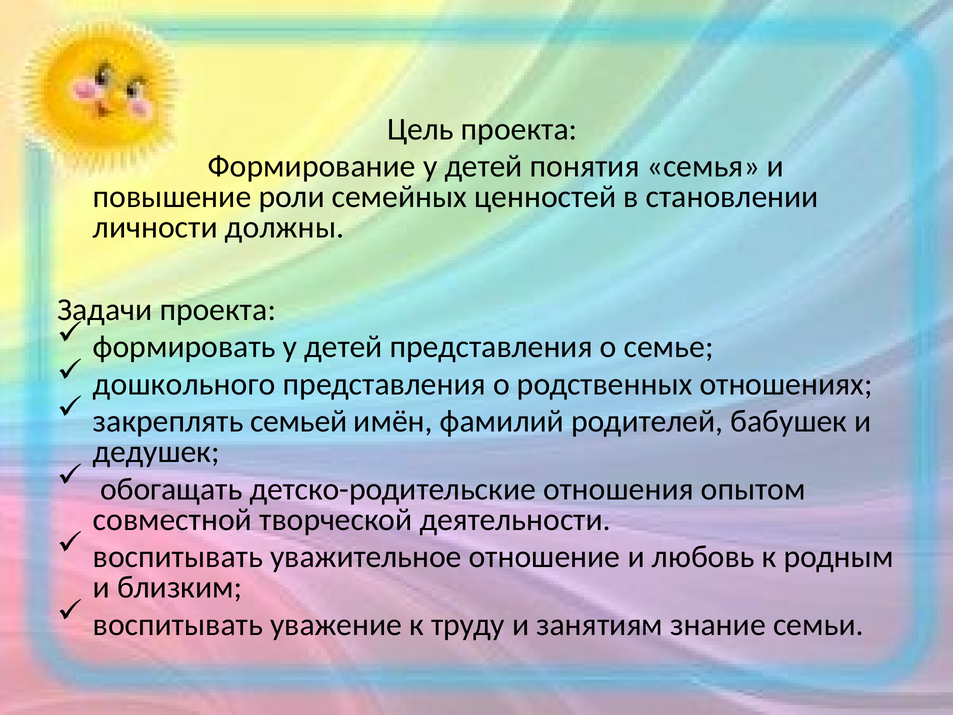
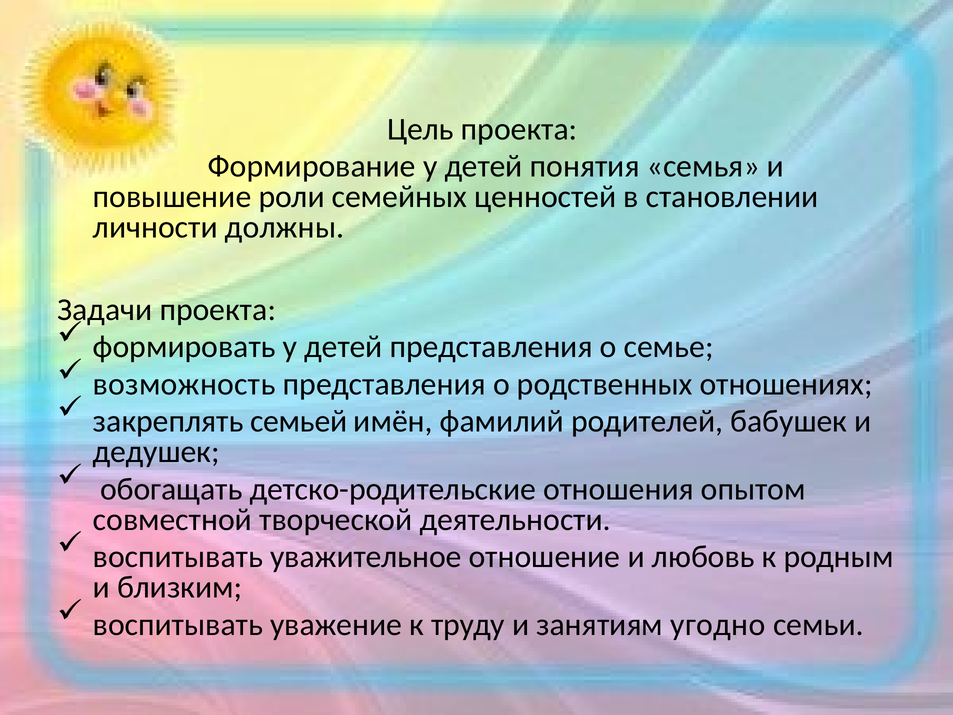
дошкольного: дошкольного -> возможность (184, 384)
знание: знание -> угодно (718, 624)
